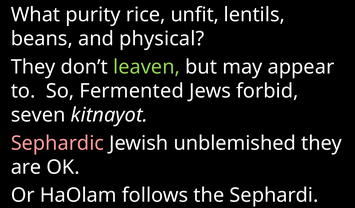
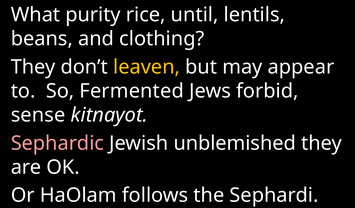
unfit: unfit -> until (195, 15)
physical: physical -> clothing (162, 39)
leaven colour: light green -> yellow (147, 67)
seven: seven -> sense (38, 115)
